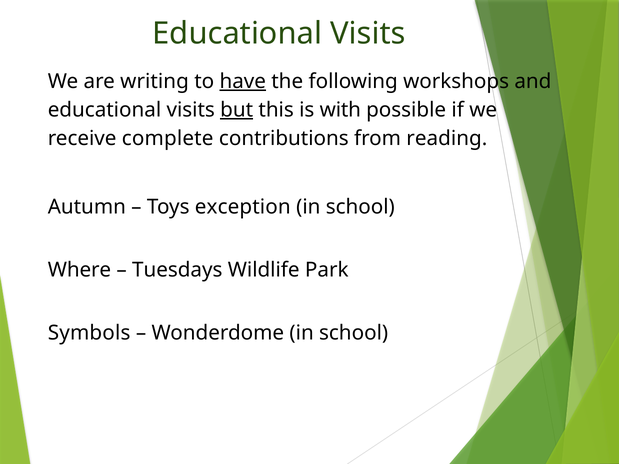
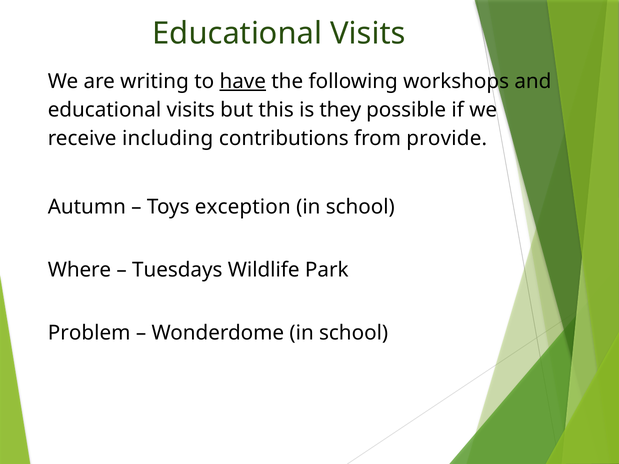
but underline: present -> none (237, 110)
with: with -> they (340, 110)
complete: complete -> including (168, 138)
reading: reading -> provide (447, 138)
Symbols: Symbols -> Problem (89, 333)
